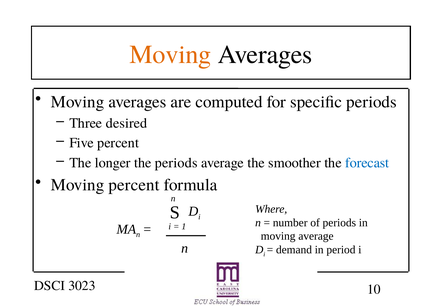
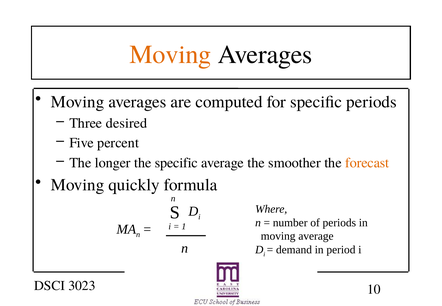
the periods: periods -> specific (176, 163)
forecast colour: blue -> orange (367, 163)
Moving percent: percent -> quickly (134, 185)
